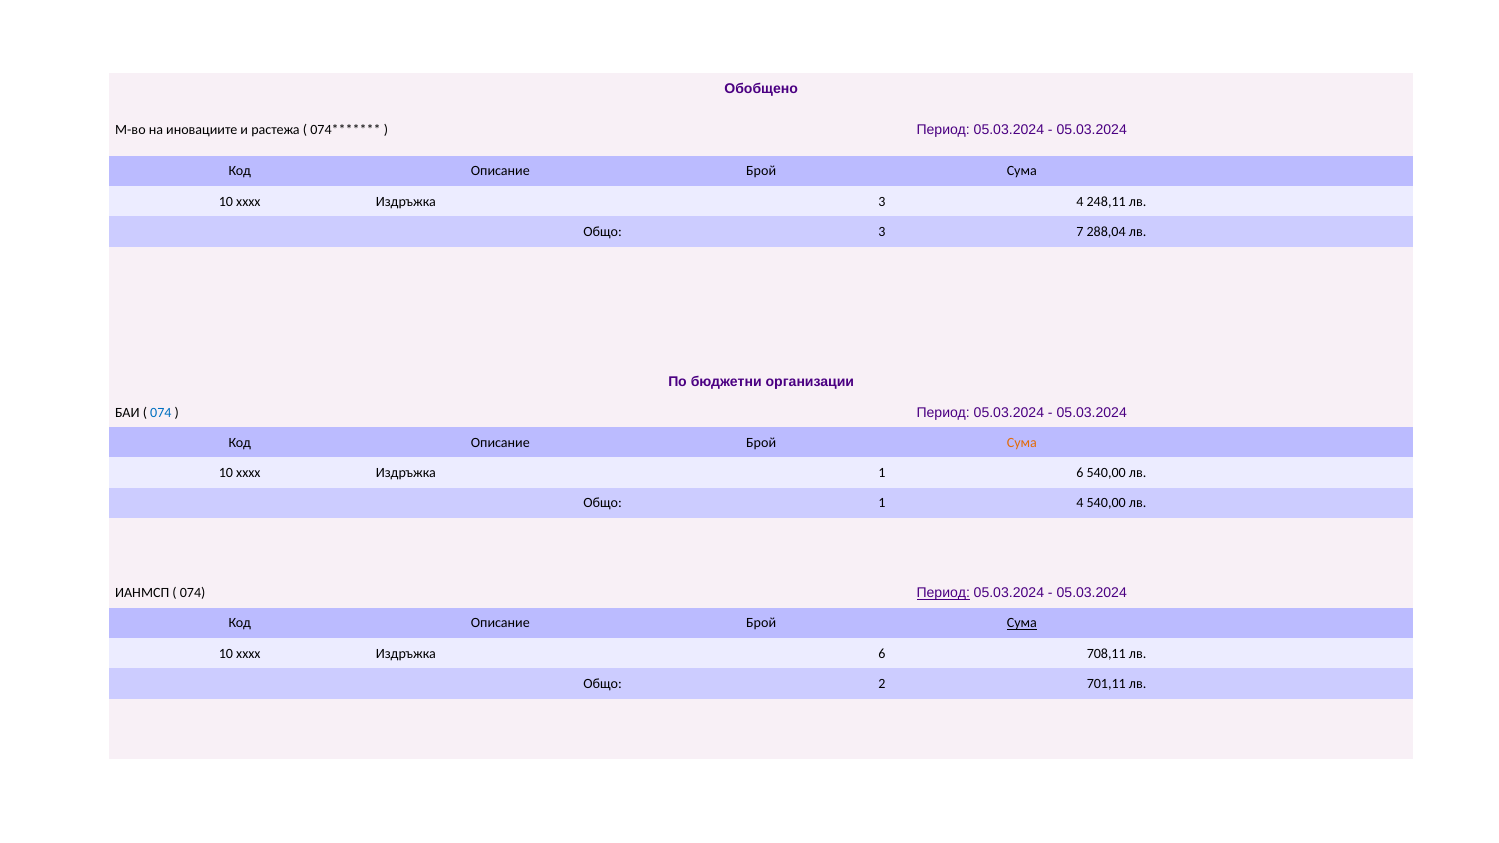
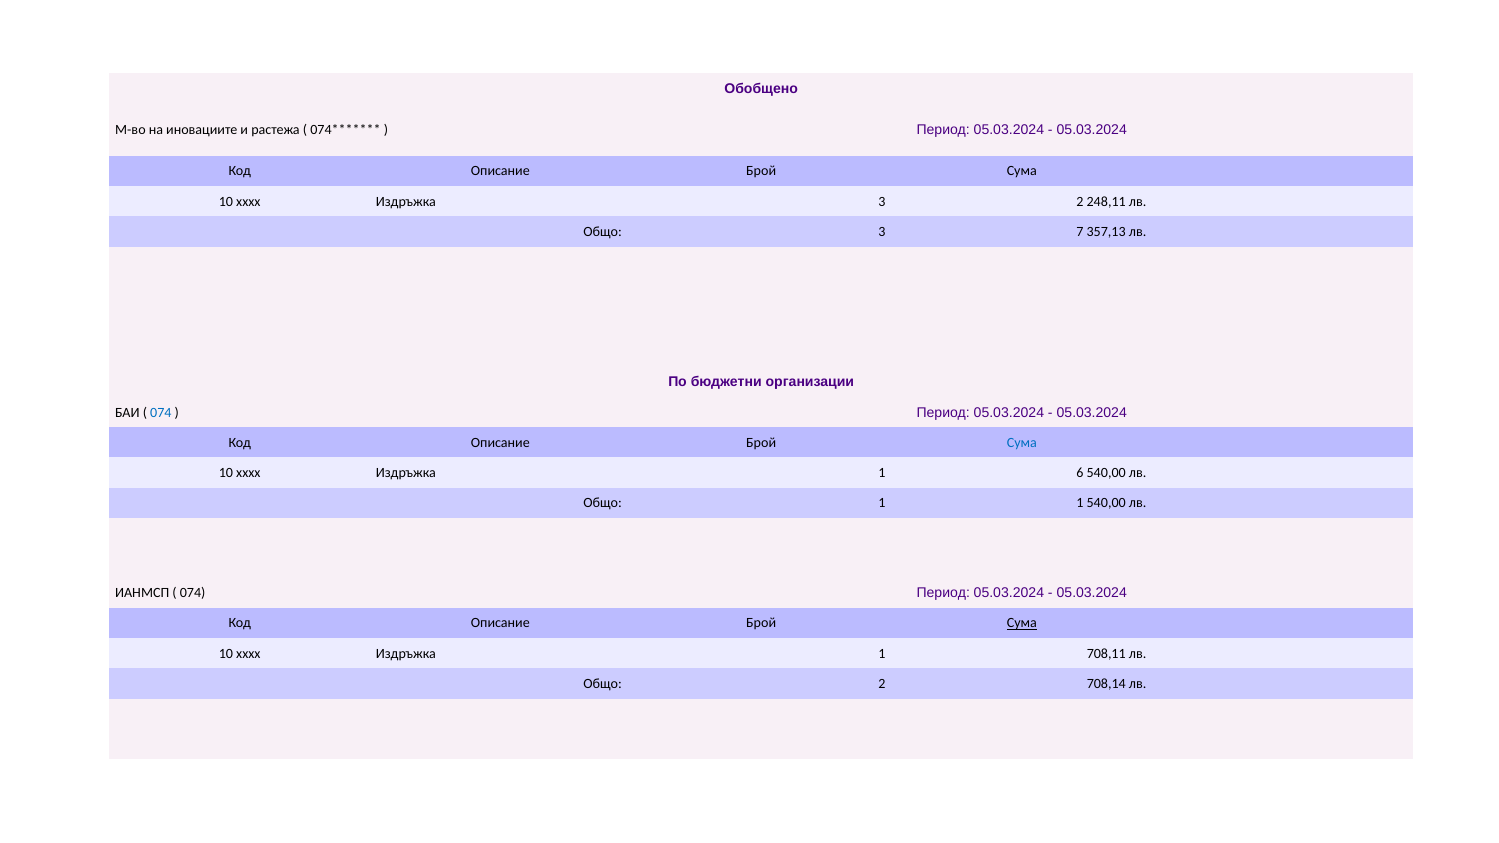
3 4: 4 -> 2 (1080, 201)
288,04: 288,04 -> 357,13 (1106, 232)
Сума colour: orange -> blue (1022, 443)
1 4: 4 -> 1 (1080, 503)
Период underline: present -> none (943, 593)
6: 6 -> 1 (882, 654)
701,11: 701,11 -> 708,14 (1106, 684)
